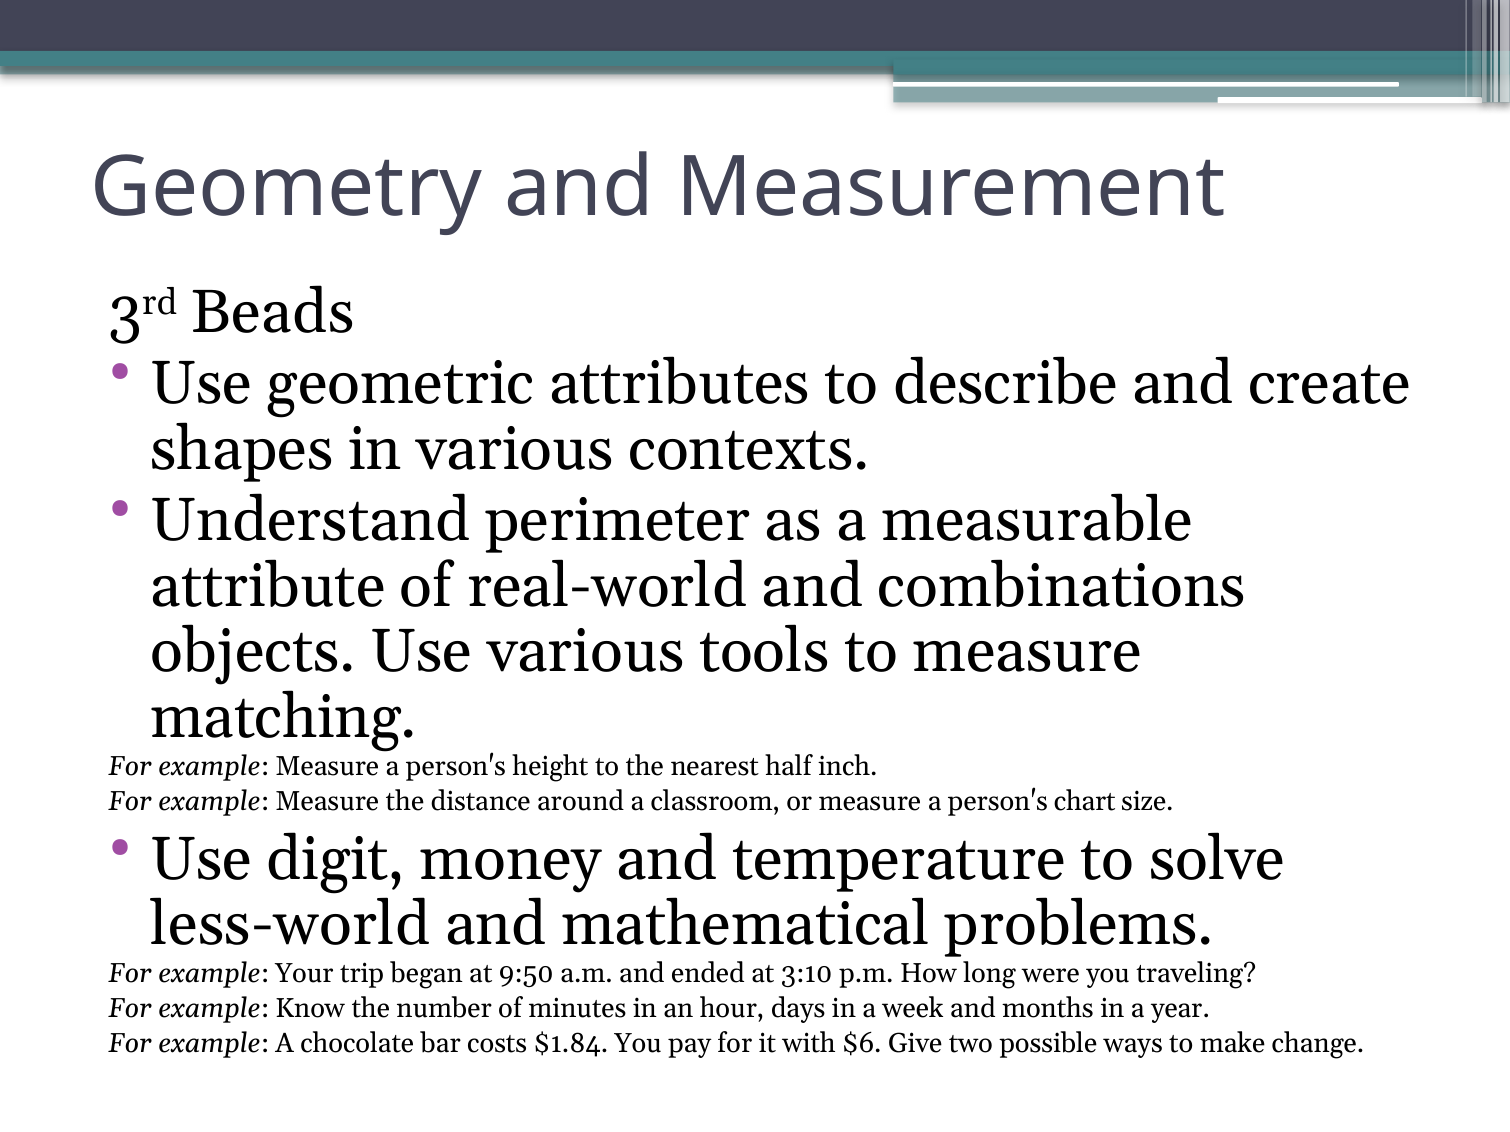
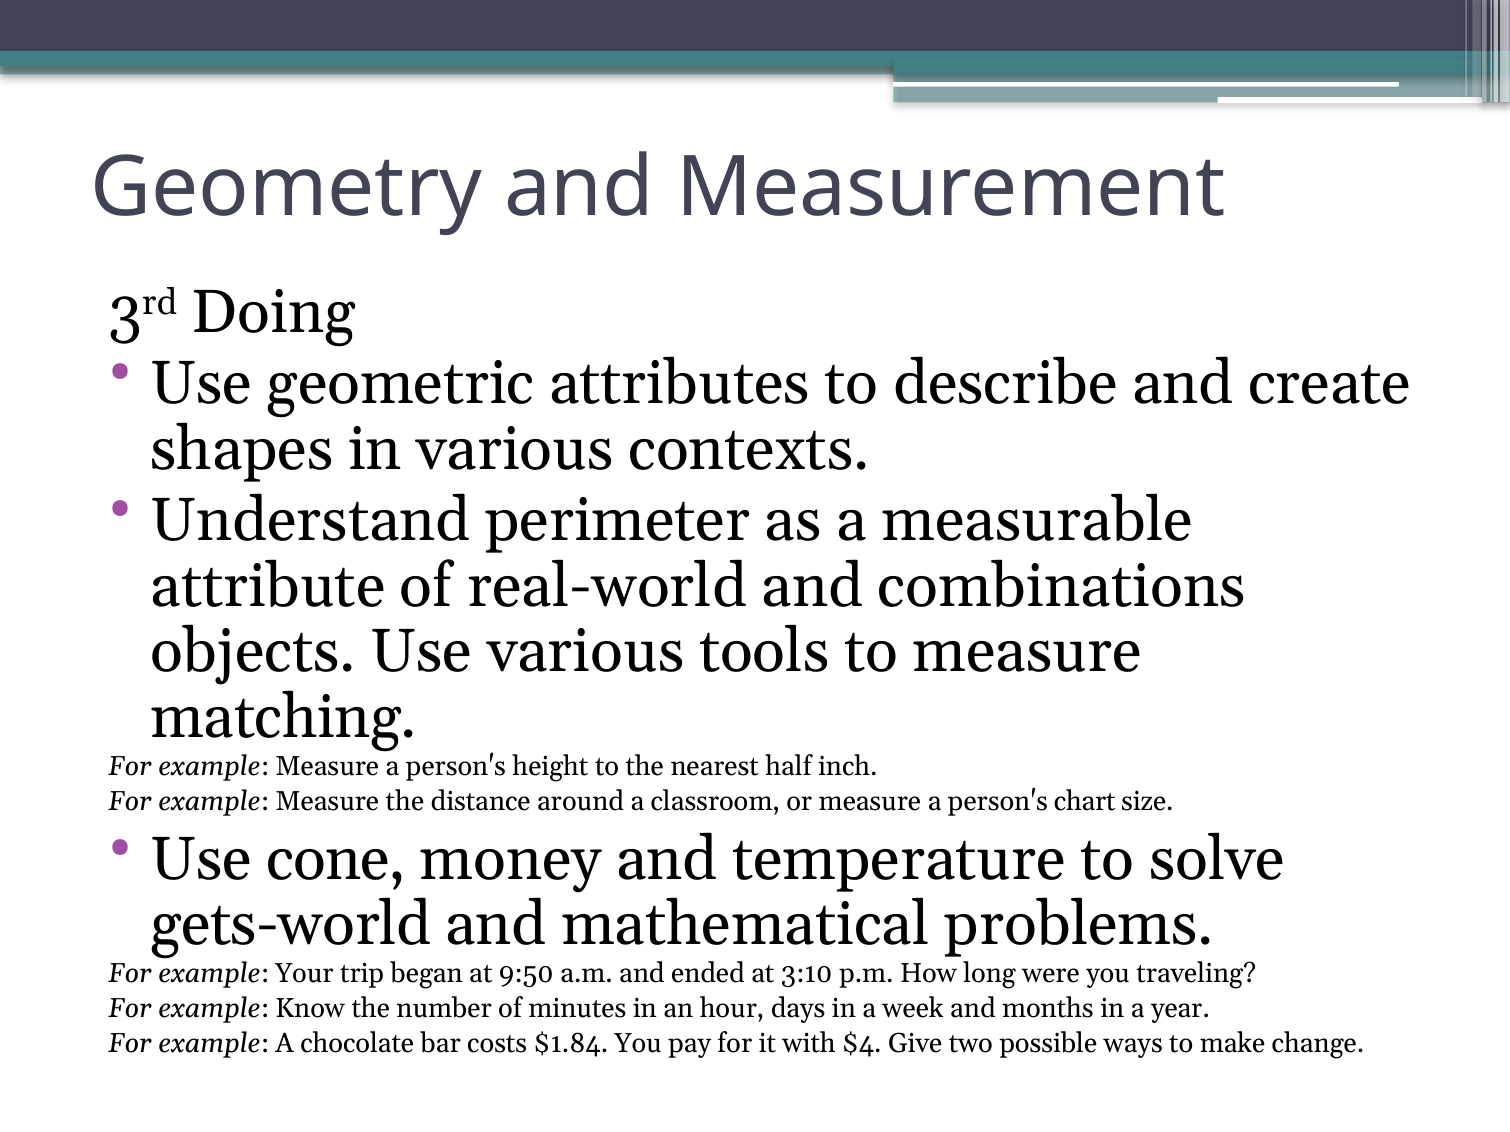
Beads: Beads -> Doing (273, 312)
digit: digit -> cone (336, 859)
less-world: less-world -> gets-world (291, 925)
$6: $6 -> $4 (862, 1044)
